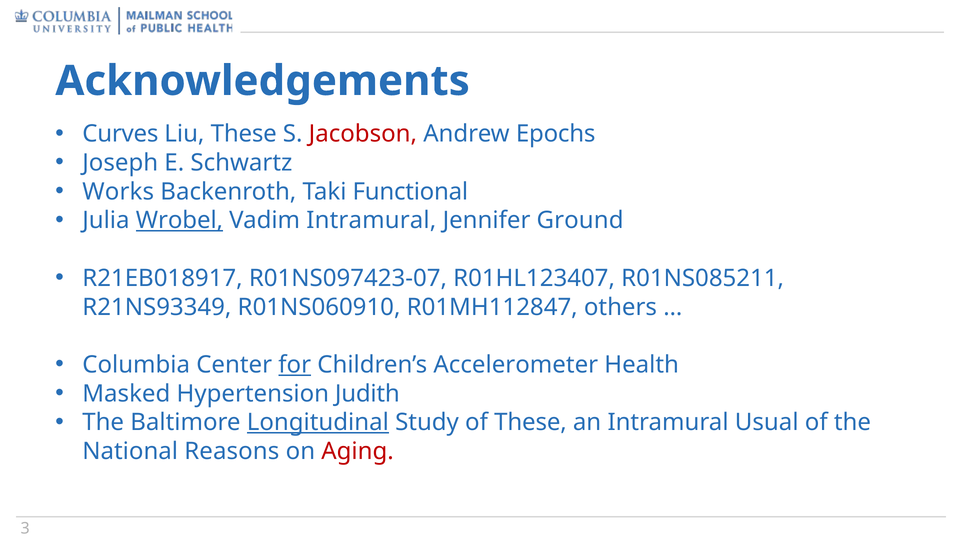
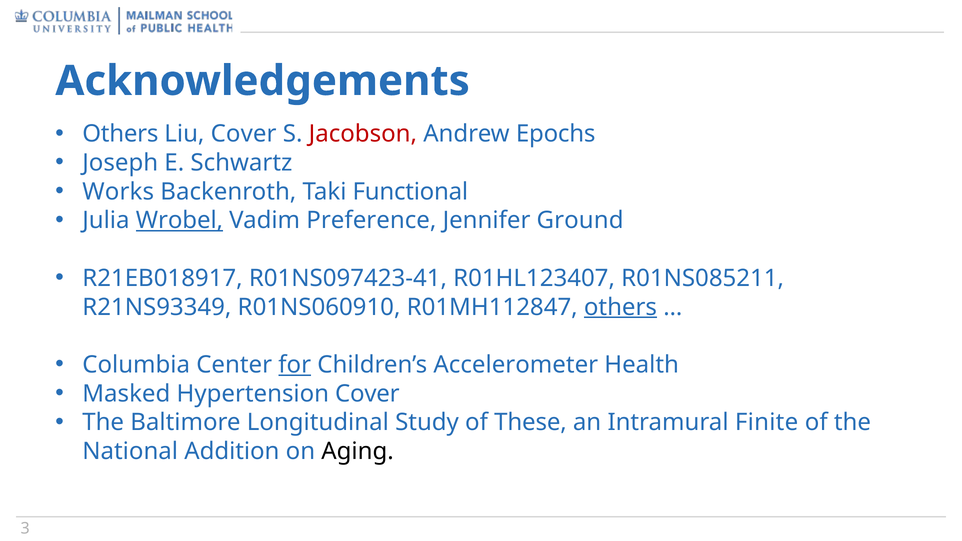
Curves: Curves -> Others (120, 134)
Liu These: These -> Cover (244, 134)
Vadim Intramural: Intramural -> Preference (371, 221)
R01NS097423-07: R01NS097423-07 -> R01NS097423-41 (348, 278)
others underline: none -> present (620, 307)
Hypertension Judith: Judith -> Cover (367, 394)
Longitudinal underline: present -> none (318, 423)
Usual: Usual -> Finite (767, 423)
Reasons: Reasons -> Addition (232, 451)
Aging colour: red -> black (358, 451)
